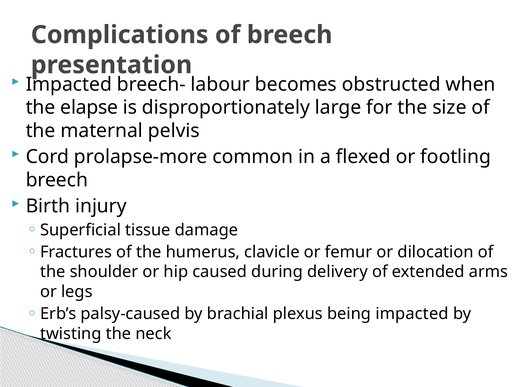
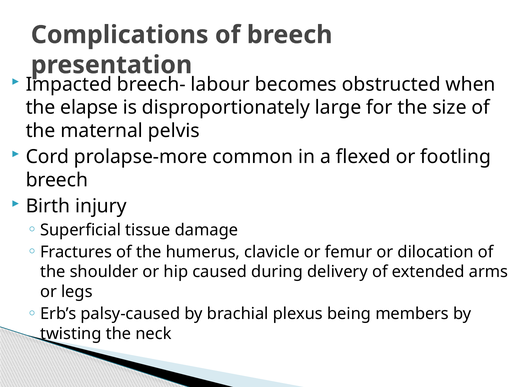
being impacted: impacted -> members (412, 313)
